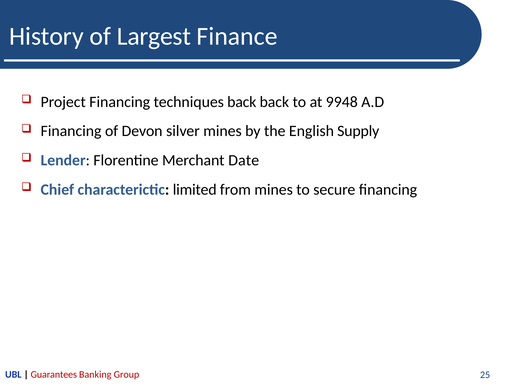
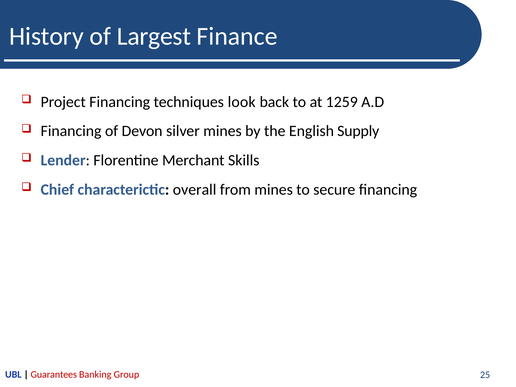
techniques back: back -> look (242, 102)
9948: 9948 -> 1259 (342, 102)
Date: Date -> Skills (244, 160)
limited: limited -> overall (195, 190)
